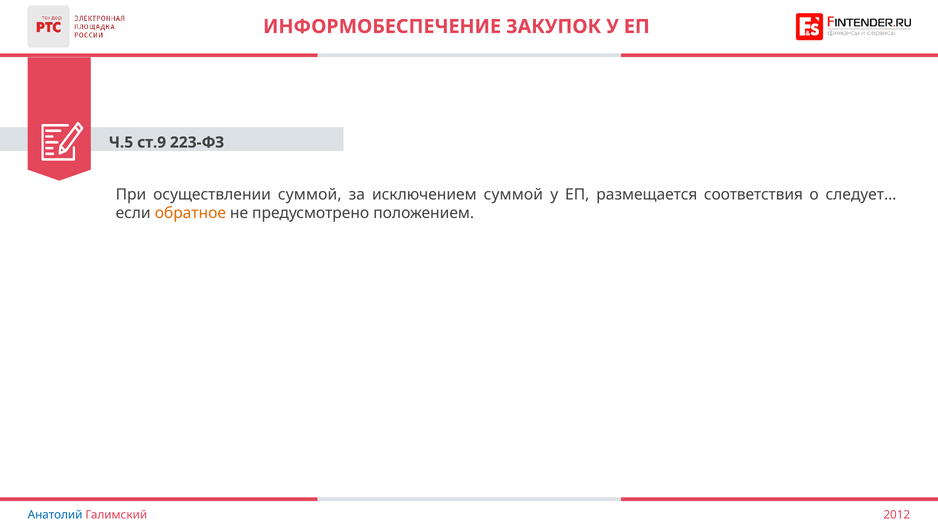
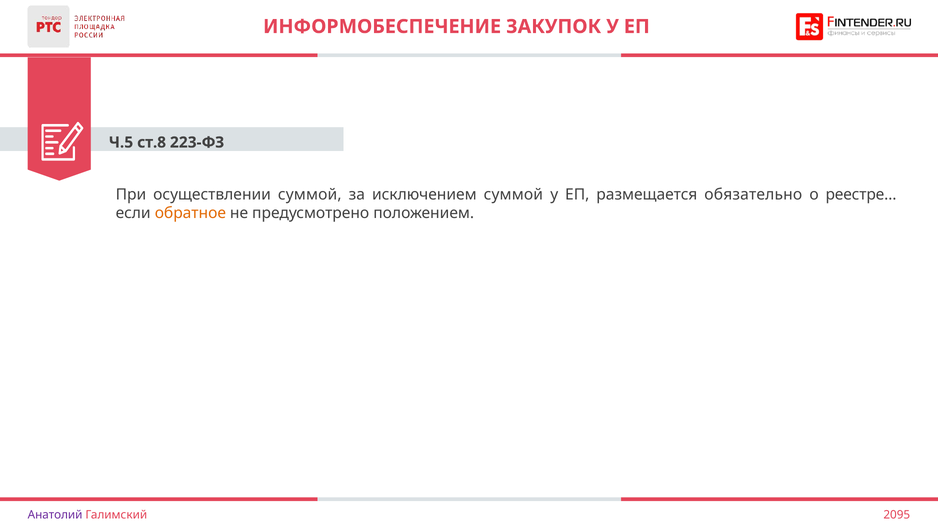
ст.9: ст.9 -> ст.8 (152, 143)
соответствия: соответствия -> обязательно (753, 195)
следует…: следует… -> реестре… (861, 195)
Анатолий colour: blue -> purple (55, 515)
2012: 2012 -> 2095 (897, 515)
